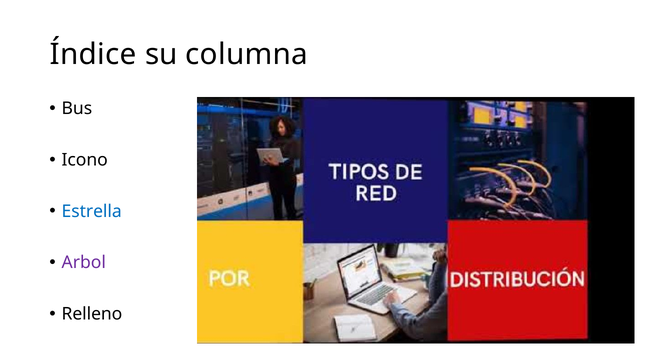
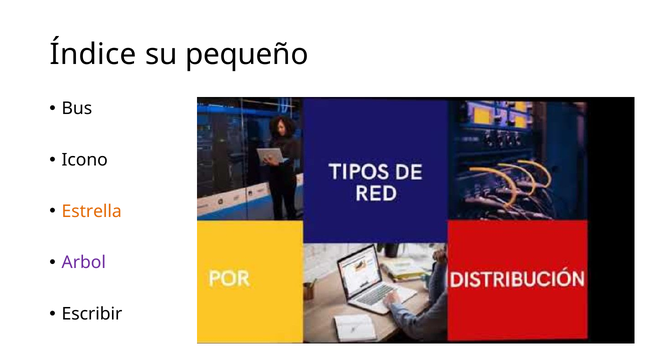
columna: columna -> pequeño (247, 54)
Estrella colour: blue -> orange (92, 212)
Relleno: Relleno -> Escribir (92, 314)
